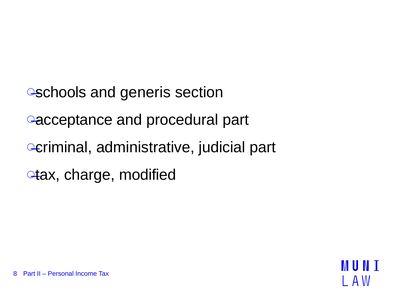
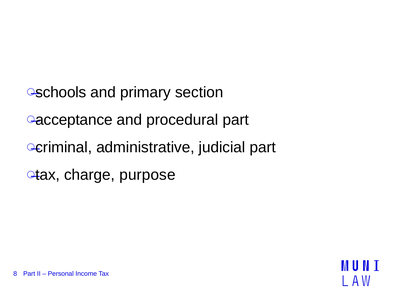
generis: generis -> primary (145, 92)
modified: modified -> purpose (147, 175)
